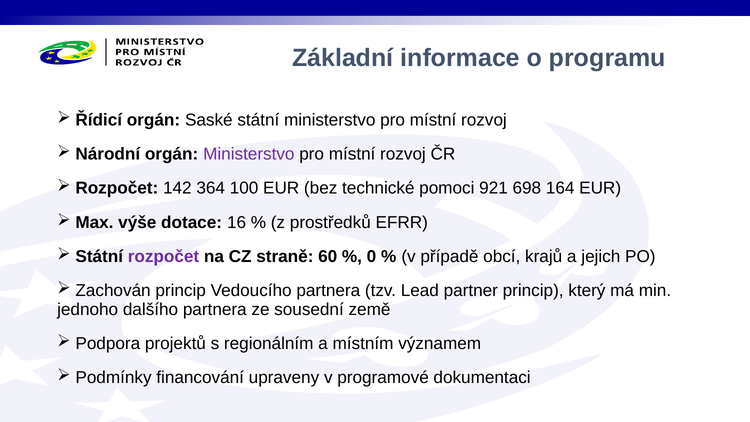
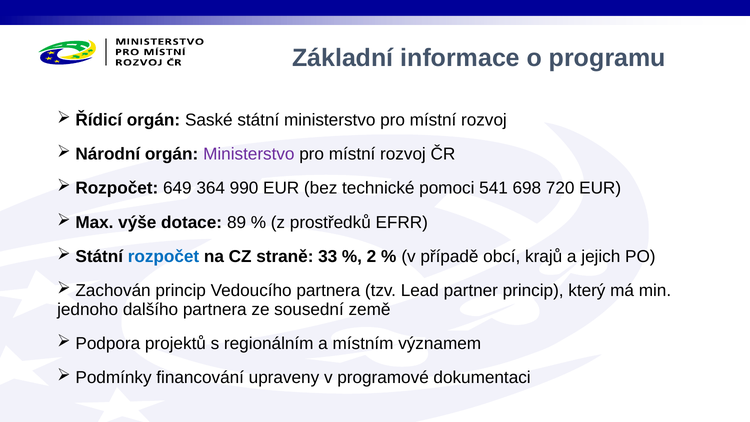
142: 142 -> 649 (177, 188)
100: 100 -> 990 (244, 188)
921: 921 -> 541 (494, 188)
164: 164 -> 720 (560, 188)
16: 16 -> 89 (237, 222)
rozpočet colour: purple -> blue (163, 257)
60: 60 -> 33 (328, 257)
0: 0 -> 2 (371, 257)
